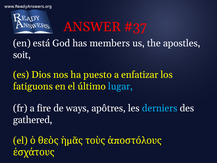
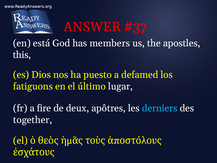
soit: soit -> this (22, 55)
enfatizar: enfatizar -> defamed (140, 75)
lugar colour: light blue -> white (120, 86)
ways: ways -> deux (78, 108)
gathered: gathered -> together (33, 120)
